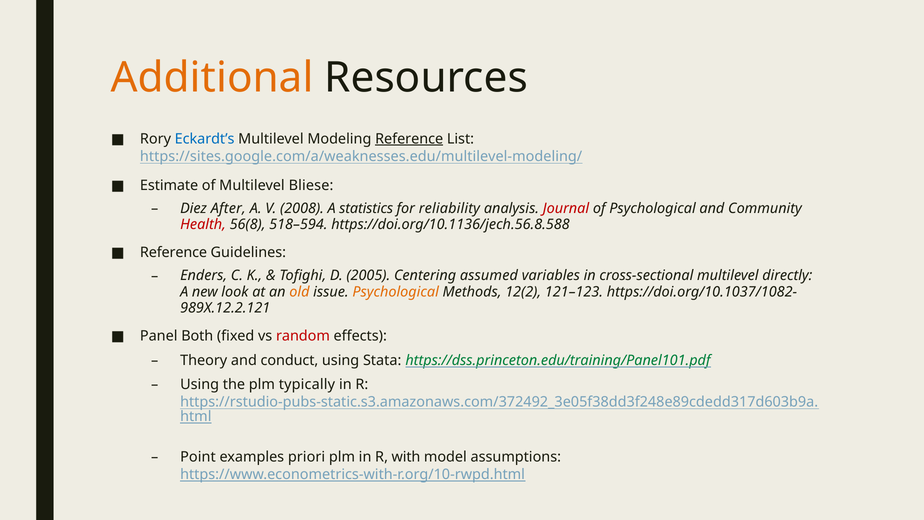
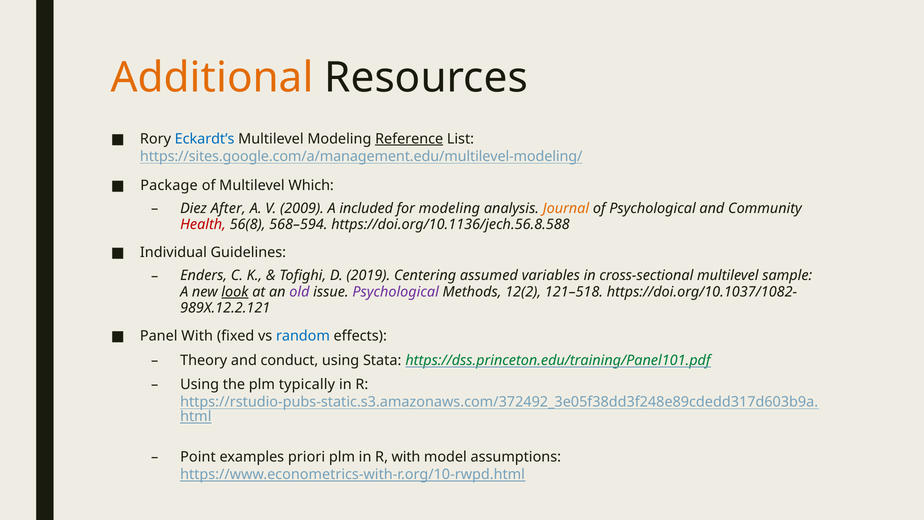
https://sites.google.com/a/weaknesses.edu/multilevel-modeling/: https://sites.google.com/a/weaknesses.edu/multilevel-modeling/ -> https://sites.google.com/a/management.edu/multilevel-modeling/ (361, 156)
Estimate: Estimate -> Package (169, 185)
Bliese: Bliese -> Which (311, 185)
2008: 2008 -> 2009 (302, 208)
statistics: statistics -> included (366, 208)
for reliability: reliability -> modeling (449, 208)
Journal colour: red -> orange (566, 208)
518–594: 518–594 -> 568–594 (298, 225)
Reference: Reference -> Individual (173, 252)
2005: 2005 -> 2019 (368, 275)
directly: directly -> sample (787, 275)
look underline: none -> present (235, 292)
old colour: orange -> purple (299, 292)
Psychological colour: orange -> purple (396, 292)
121–123: 121–123 -> 121–518 (574, 292)
Panel Both: Both -> With (197, 336)
random colour: red -> blue (303, 336)
